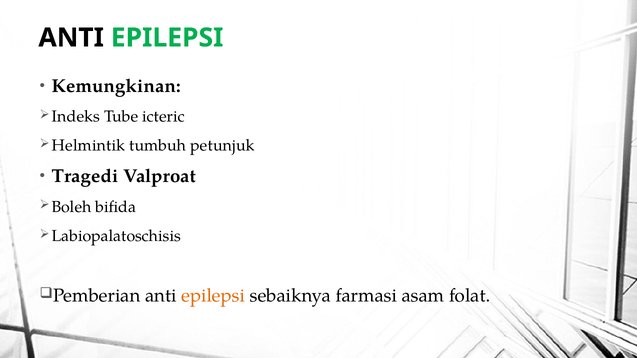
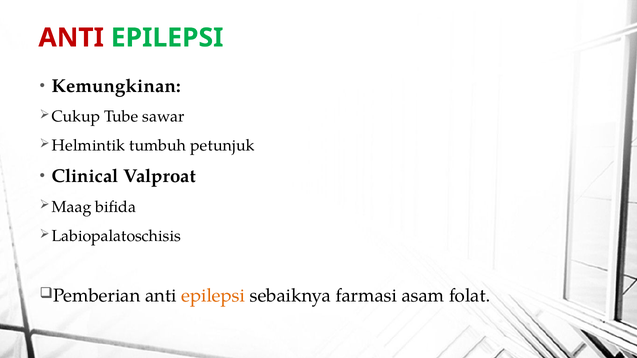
ANTI colour: black -> red (71, 38)
Indeks: Indeks -> Cukup (76, 117)
icteric: icteric -> sawar (163, 117)
Tragedi: Tragedi -> Clinical (85, 176)
Boleh: Boleh -> Maag (71, 207)
